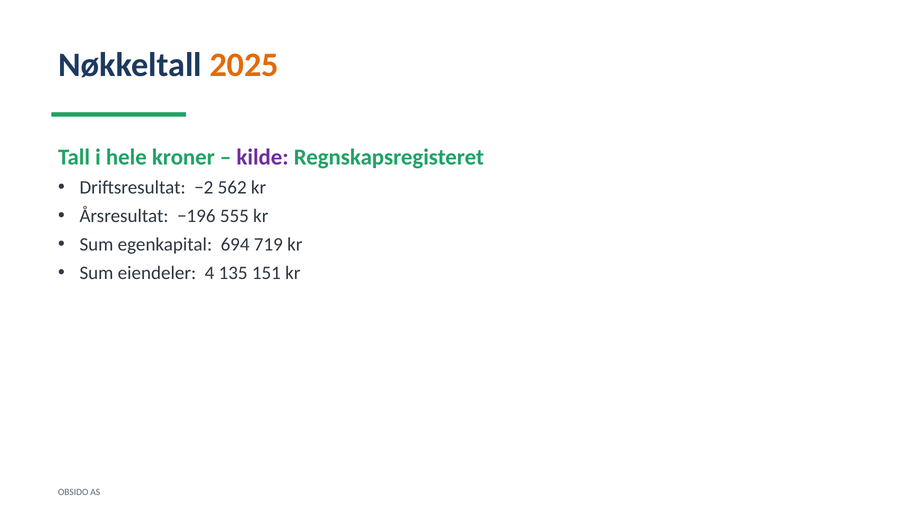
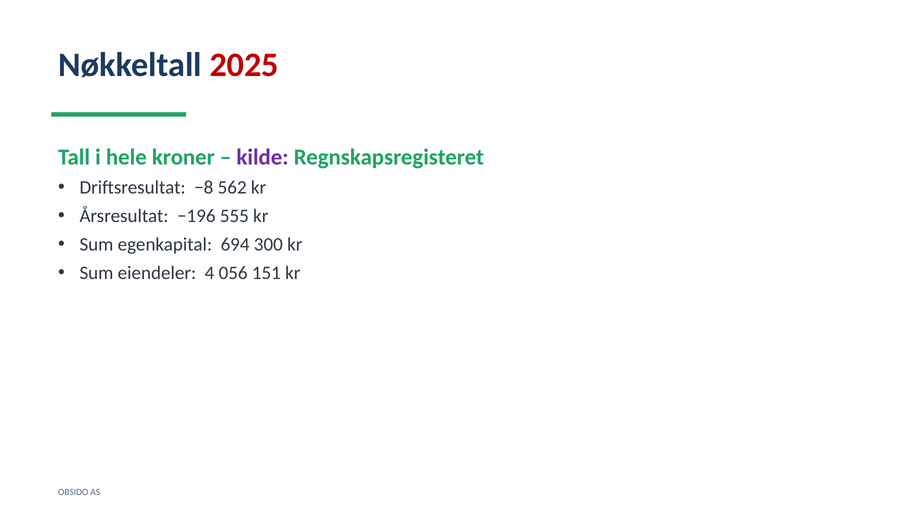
2025 colour: orange -> red (244, 65)
−2: −2 -> −8 (204, 188)
719: 719 -> 300 (268, 245)
135: 135 -> 056 (233, 273)
